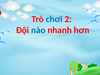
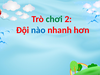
chơi colour: blue -> green (54, 19)
